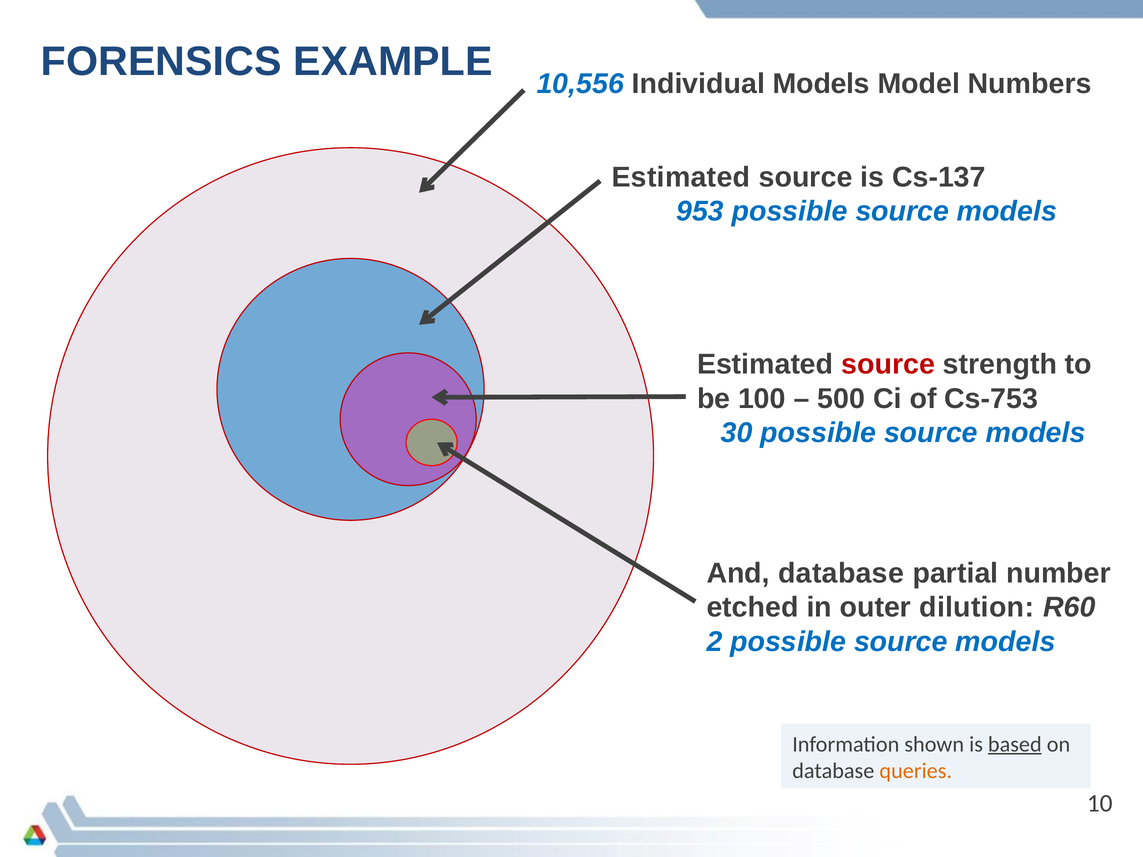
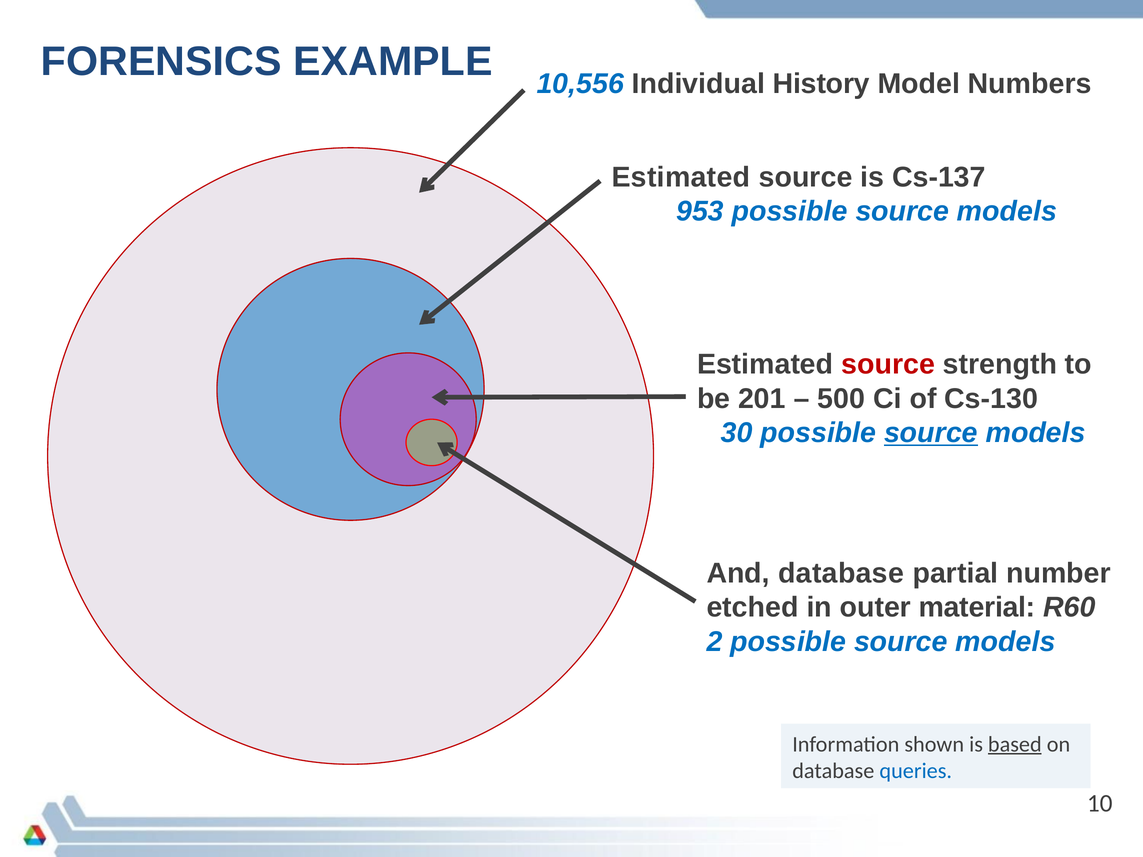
Individual Models: Models -> History (821, 84)
100: 100 -> 201 (762, 399)
Cs-753: Cs-753 -> Cs-130 (991, 399)
source underline: none -> present (931, 433)
dilution: dilution -> material (977, 608)
queries colour: orange -> blue (916, 771)
